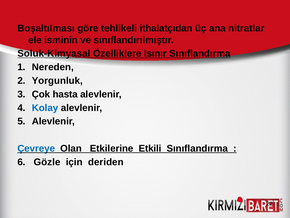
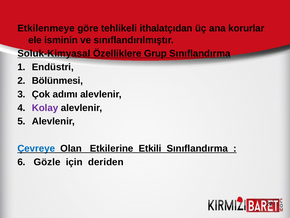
Boşaltılması: Boşaltılması -> Etkilenmeye (46, 28)
nitratlar: nitratlar -> korurlar (246, 28)
Isınır: Isınır -> Grup (155, 53)
Nereden: Nereden -> Endüstri (53, 67)
Yorgunluk: Yorgunluk -> Bölünmesi (57, 81)
hasta: hasta -> adımı (65, 94)
Kolay colour: blue -> purple (45, 108)
